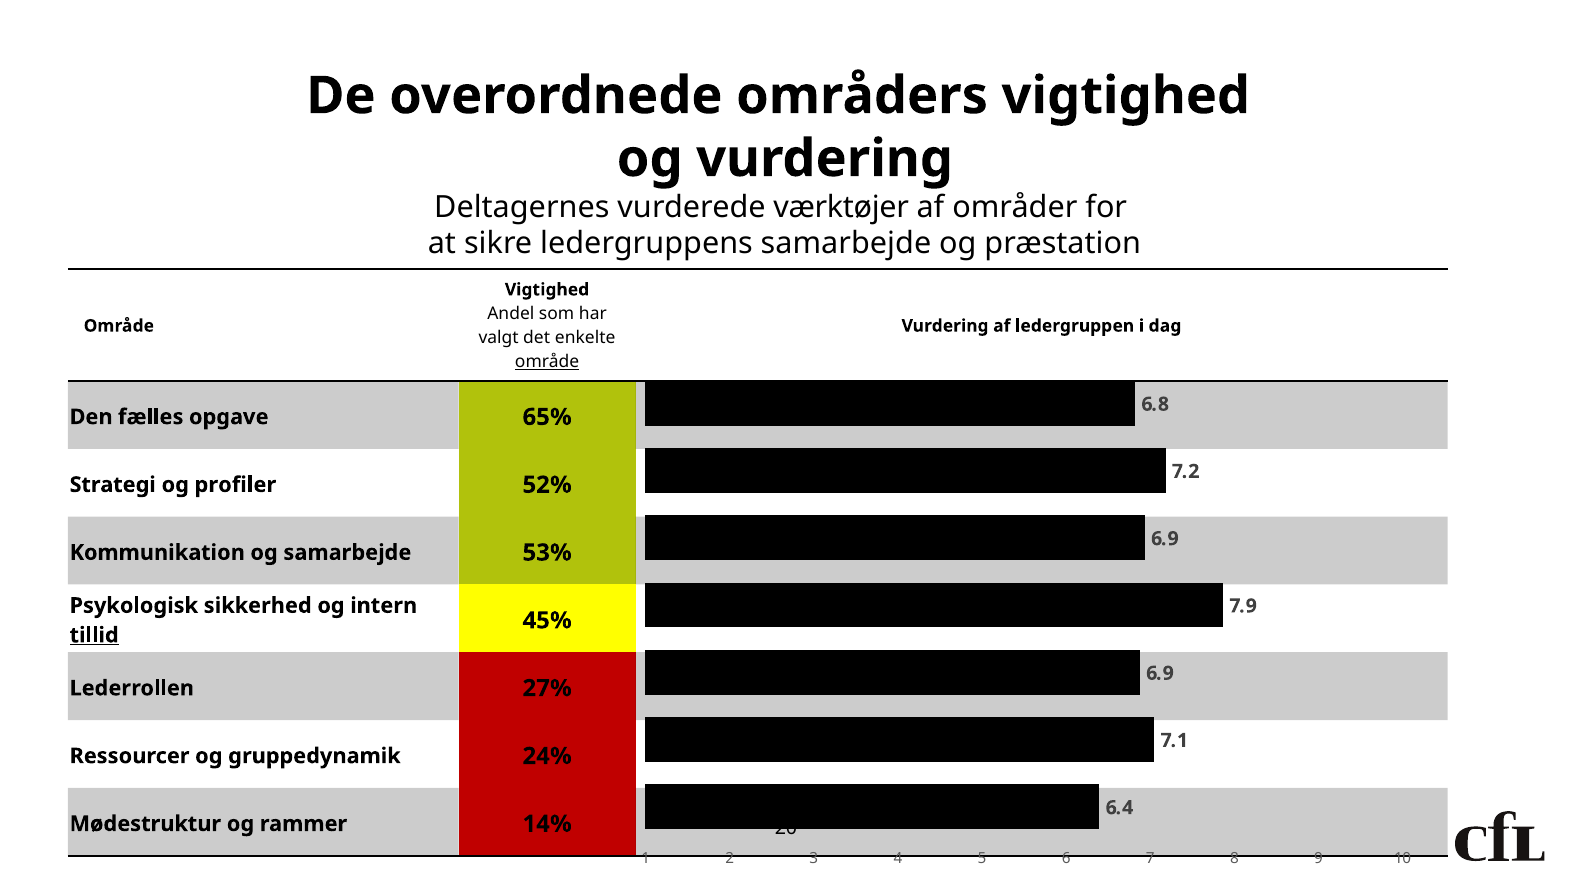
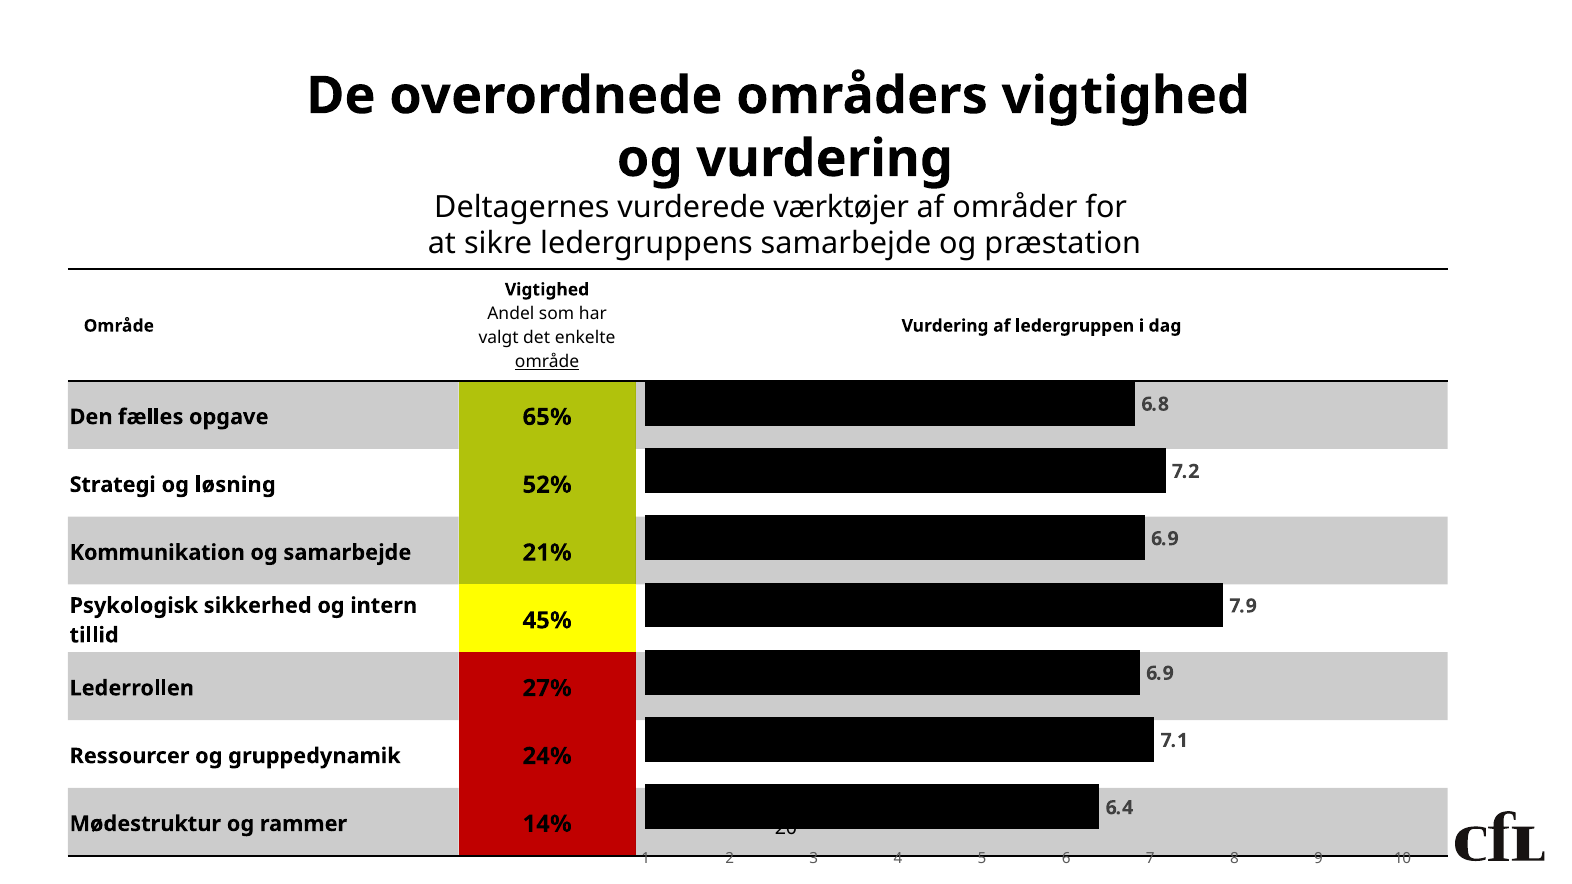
profiler: profiler -> løsning (235, 485)
53%: 53% -> 21% (547, 553)
tillid underline: present -> none (94, 635)
